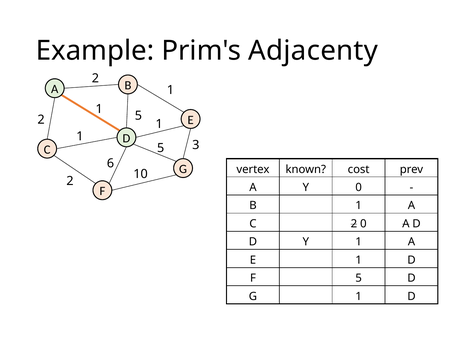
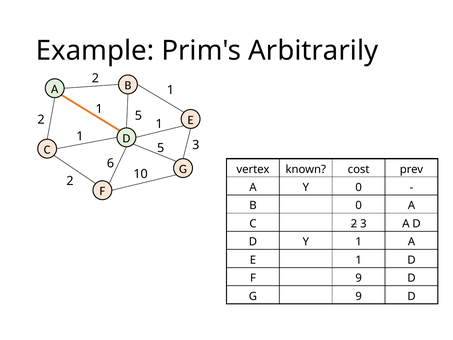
Adjacenty: Adjacenty -> Arbitrarily (313, 51)
B 1: 1 -> 0 (359, 205)
2 0: 0 -> 3 (363, 224)
F 5: 5 -> 9 (359, 278)
G 1: 1 -> 9 (359, 296)
